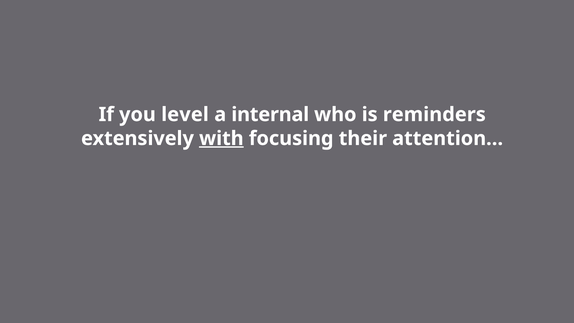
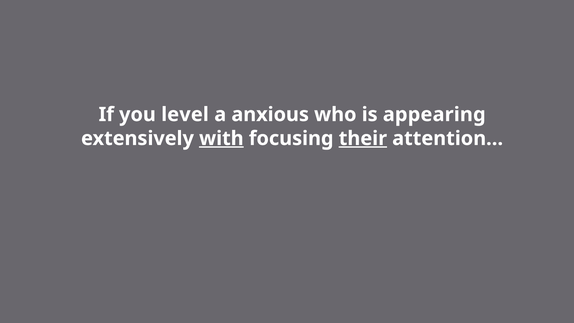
internal: internal -> anxious (270, 114)
reminders: reminders -> appearing (434, 114)
their underline: none -> present (363, 138)
